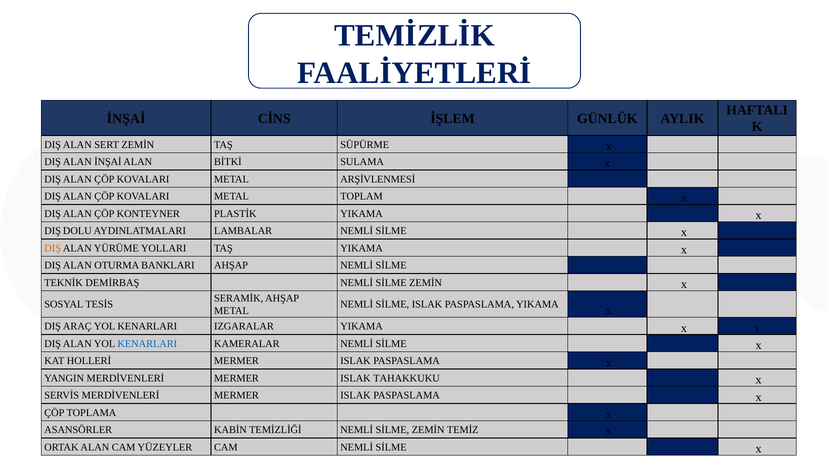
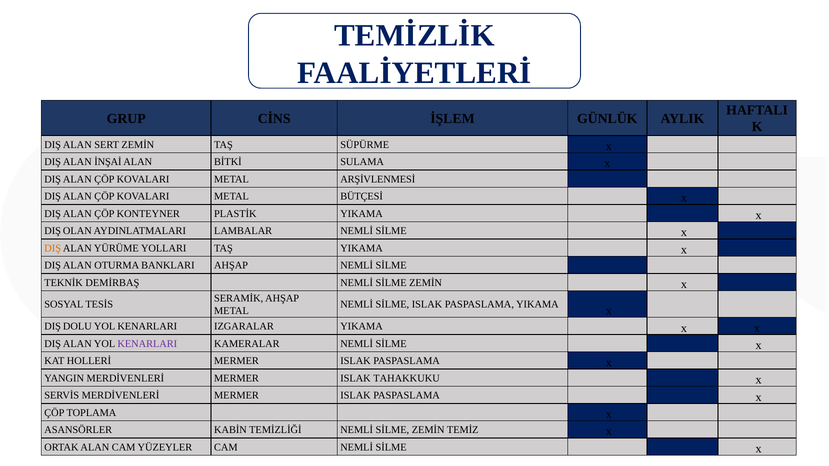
İNŞAİ: İNŞAİ -> GRUP (126, 119)
TOPLAM: TOPLAM -> BÜTÇESİ (362, 196)
DOLU: DOLU -> OLAN (77, 231)
ARAÇ: ARAÇ -> DOLU (77, 327)
KENARLARI colour: blue -> purple (147, 344)
